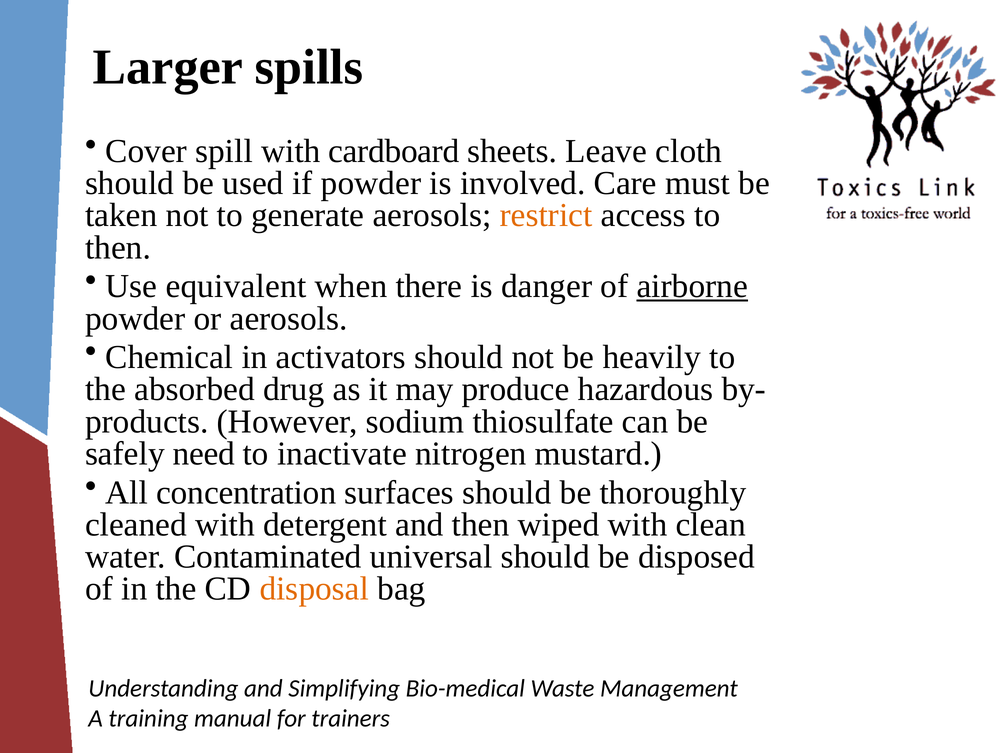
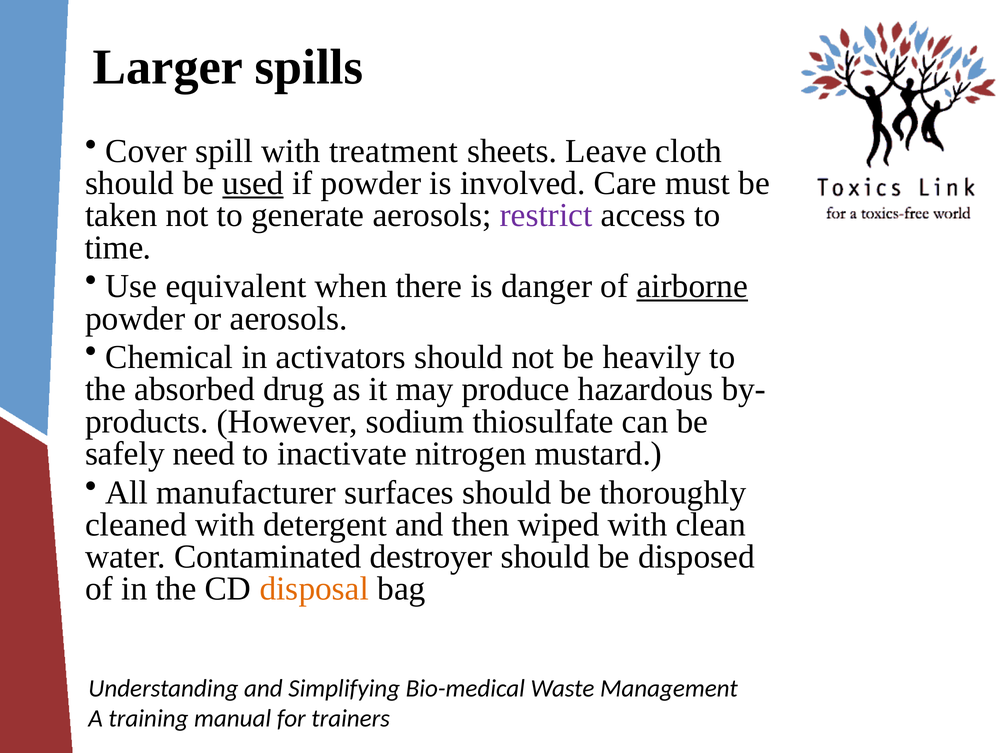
cardboard: cardboard -> treatment (394, 151)
used underline: none -> present (253, 183)
restrict colour: orange -> purple (546, 215)
then: then -> time (118, 247)
concentration: concentration -> manufacturer (246, 492)
universal: universal -> destroyer (431, 556)
